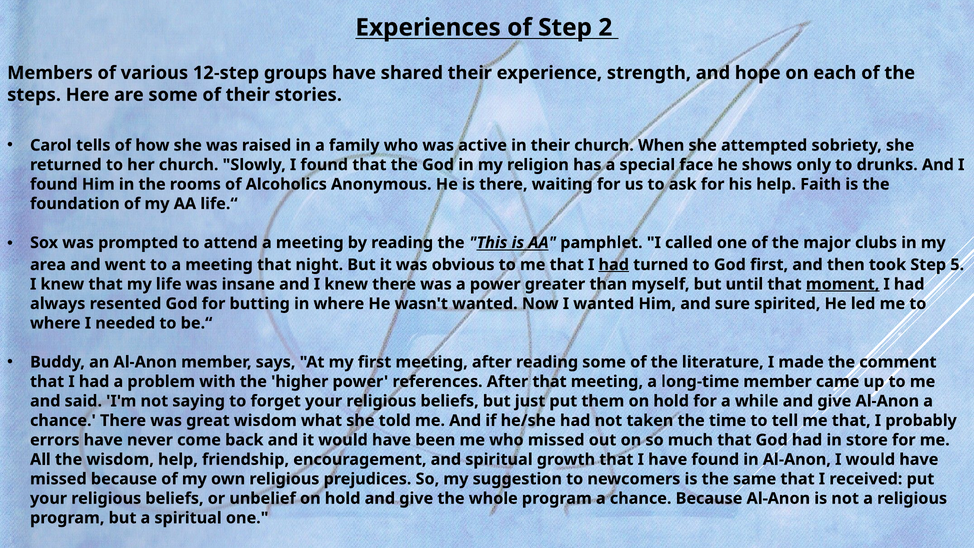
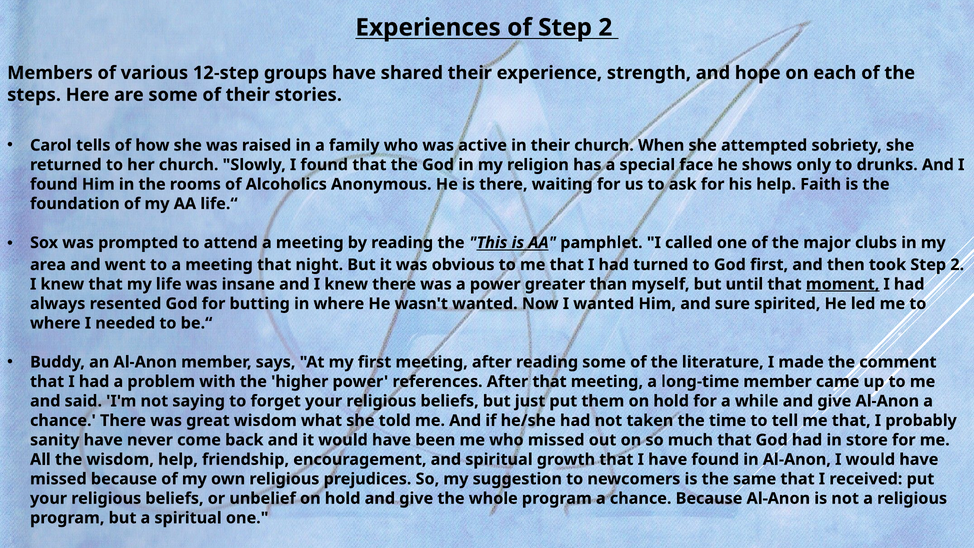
had underline: present -> none (614, 265)
took Step 5: 5 -> 2 (957, 265)
errors: errors -> sanity (55, 440)
